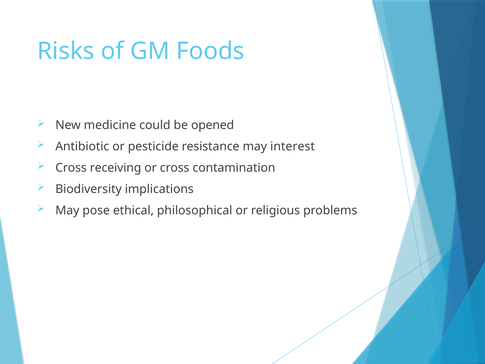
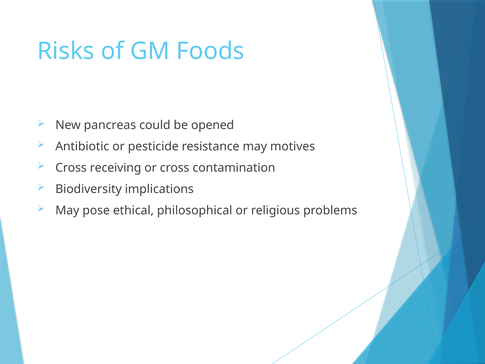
medicine: medicine -> pancreas (110, 125)
interest: interest -> motives (293, 146)
